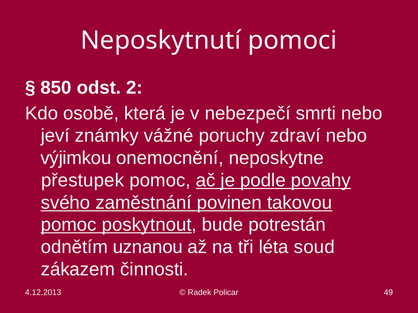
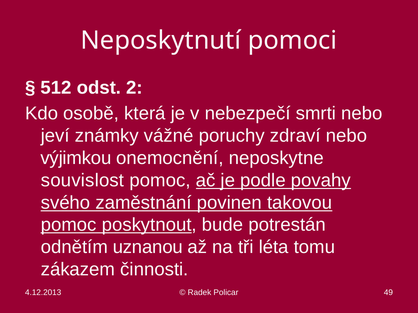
850: 850 -> 512 (56, 88)
přestupek: přestupek -> souvislost (83, 181)
soud: soud -> tomu (314, 247)
